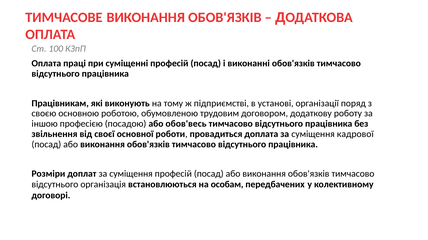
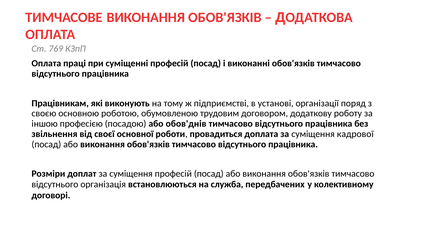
100: 100 -> 769 (56, 49)
обов'весь: обов'весь -> обов'днів (186, 124)
особам: особам -> служба (227, 185)
